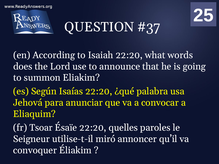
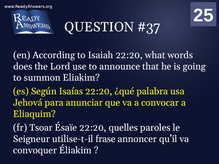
miró: miró -> frase (106, 139)
